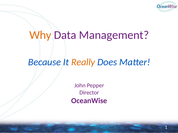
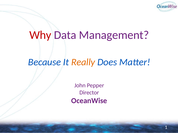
Why colour: orange -> red (40, 35)
